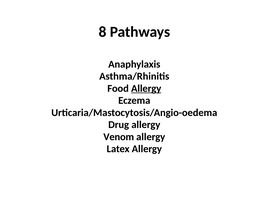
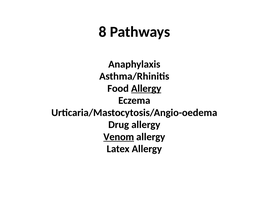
Venom underline: none -> present (119, 137)
